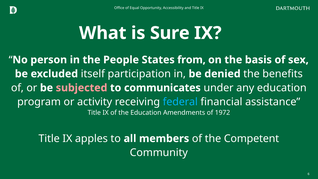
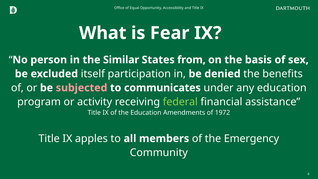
Sure: Sure -> Fear (170, 33)
People: People -> Similar (121, 60)
federal colour: light blue -> light green (180, 102)
Competent: Competent -> Emergency (252, 138)
